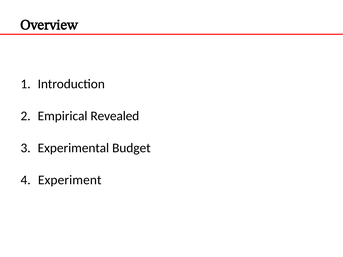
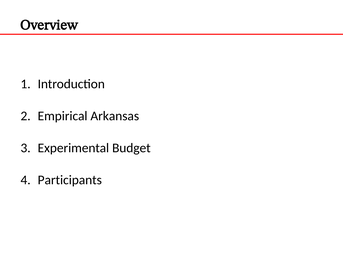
Revealed: Revealed -> Arkansas (115, 116)
Experiment: Experiment -> Participants (70, 180)
